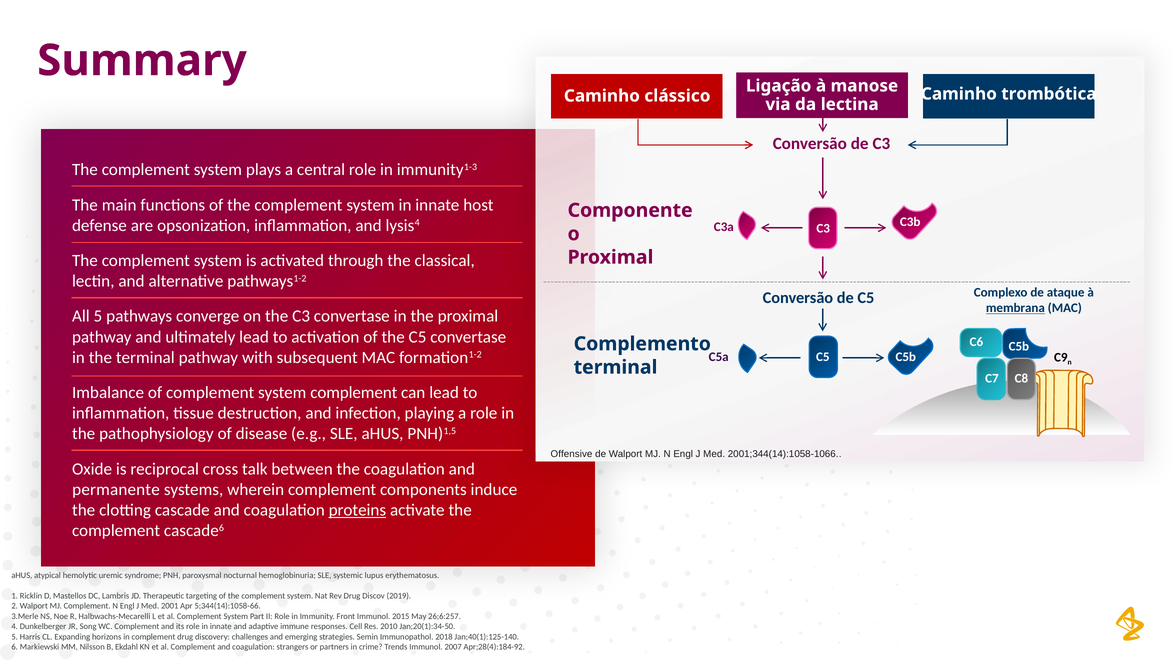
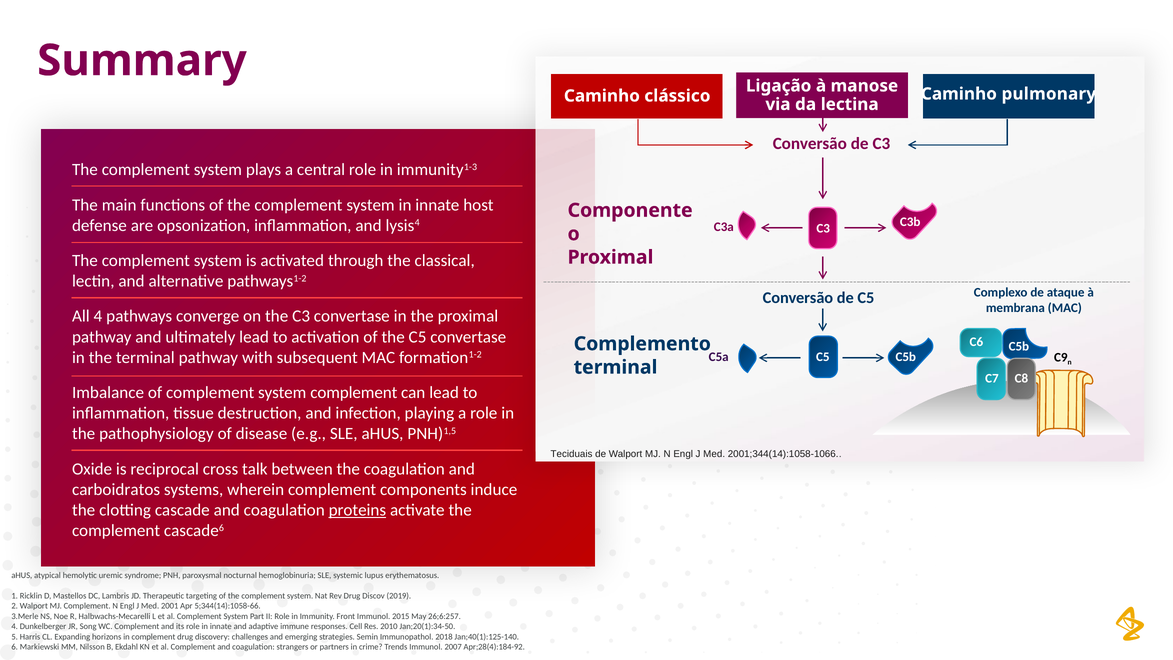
trombótica: trombótica -> pulmonary (1049, 94)
membrana underline: present -> none (1015, 308)
All 5: 5 -> 4 (98, 316)
Offensive: Offensive -> Teciduais (572, 454)
permanente: permanente -> carboidratos (116, 489)
